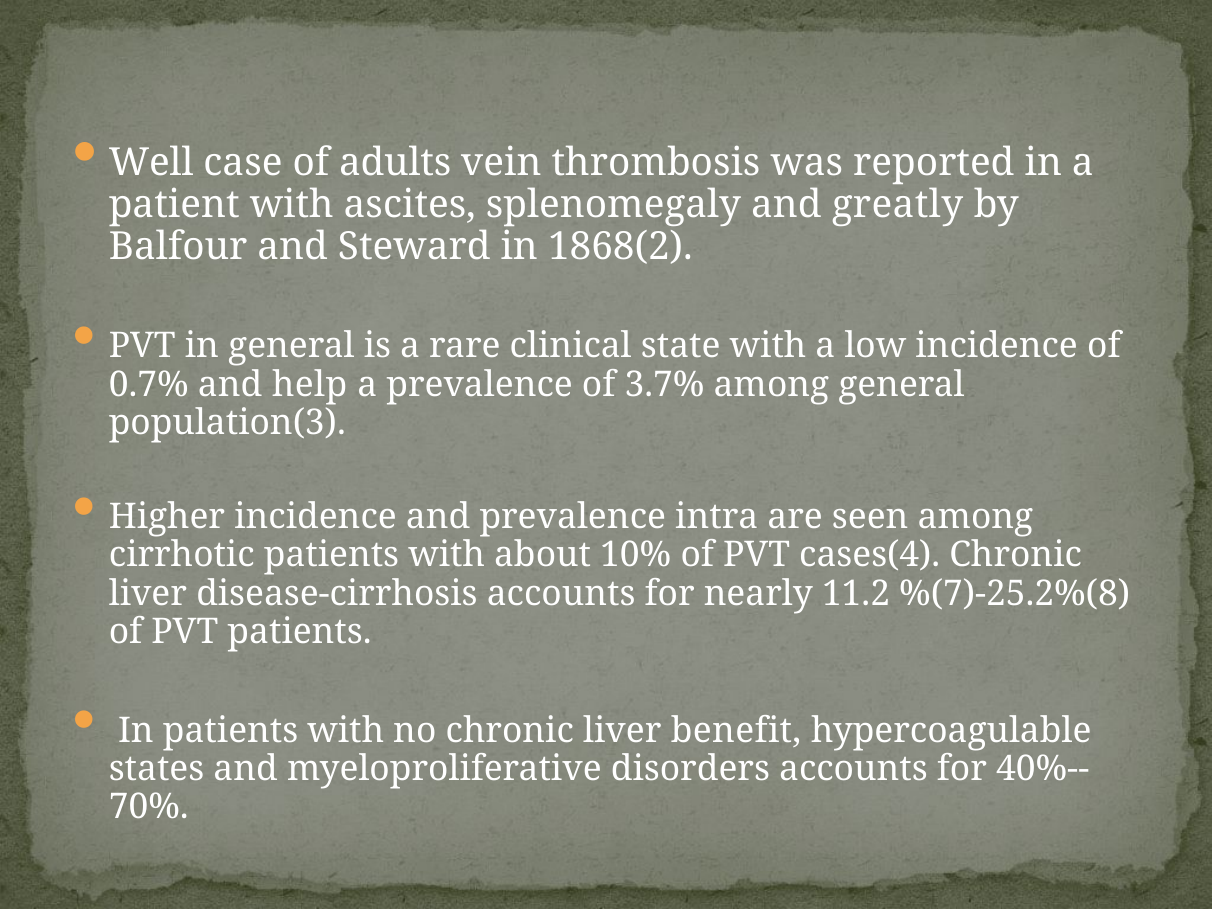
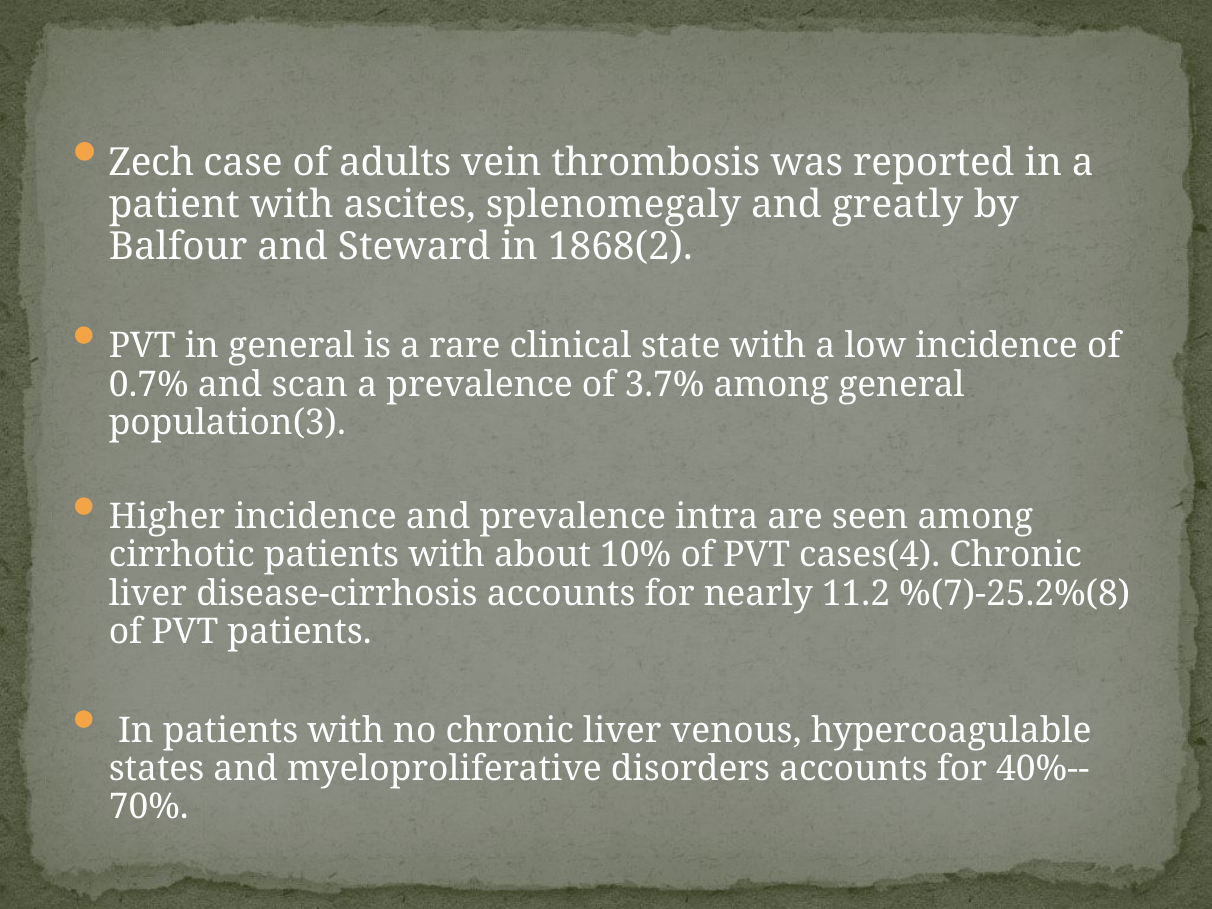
Well: Well -> Zech (151, 163)
help: help -> scan (310, 384)
benefit: benefit -> venous (736, 730)
